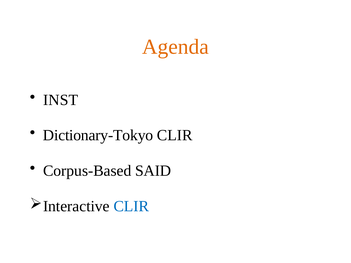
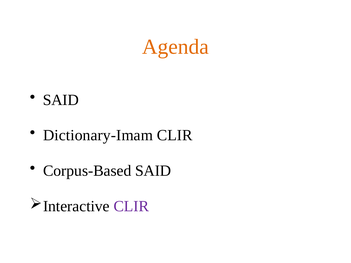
INST: INST -> SAID (61, 100)
Dictionary-Tokyo: Dictionary-Tokyo -> Dictionary-Imam (98, 135)
CLIR colour: blue -> purple (131, 206)
